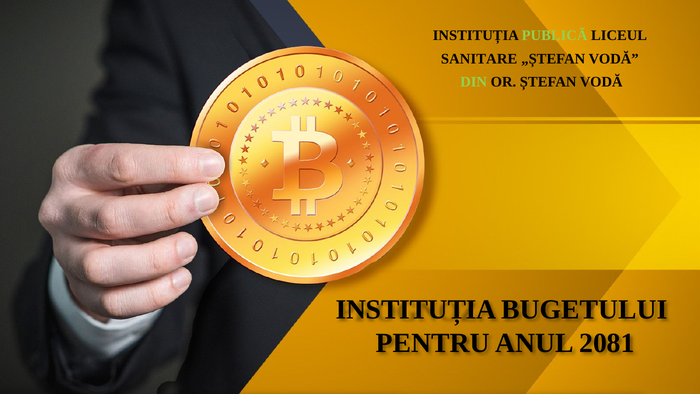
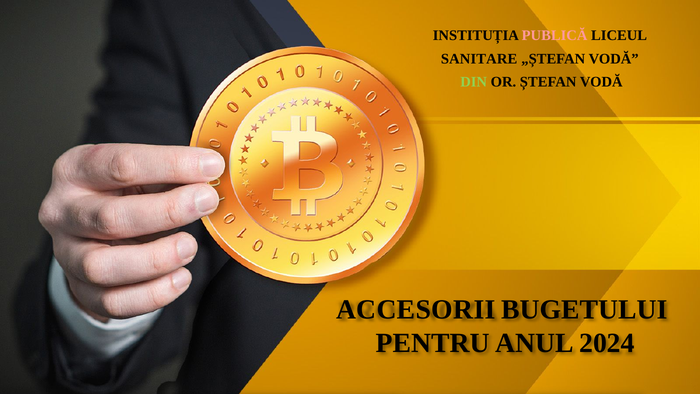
PUBLICĂ colour: light green -> pink (555, 35)
INSTITUȚIA: INSTITUȚIA -> ACCESORII (416, 309)
2081: 2081 -> 2024 (607, 343)
